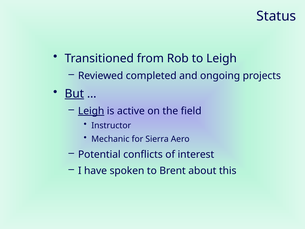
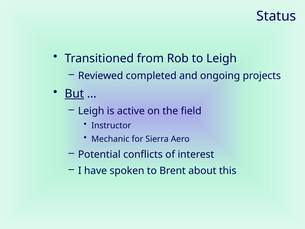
Leigh underline: present -> none (91, 111)
